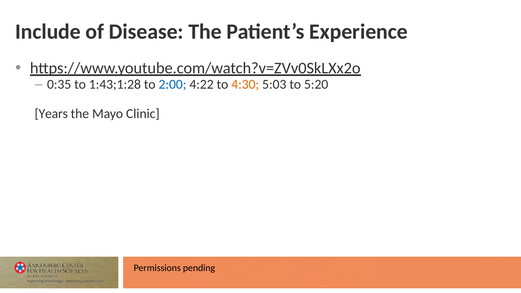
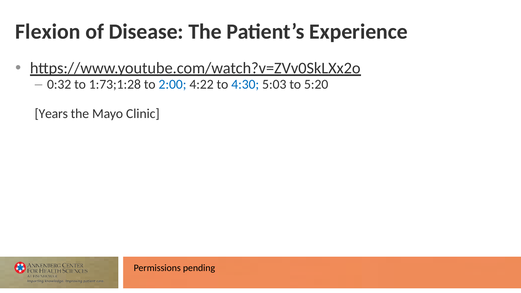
Include: Include -> Flexion (48, 32)
0:35: 0:35 -> 0:32 (59, 84)
1:43;1:28: 1:43;1:28 -> 1:73;1:28 (115, 84)
4:30 colour: orange -> blue (245, 84)
